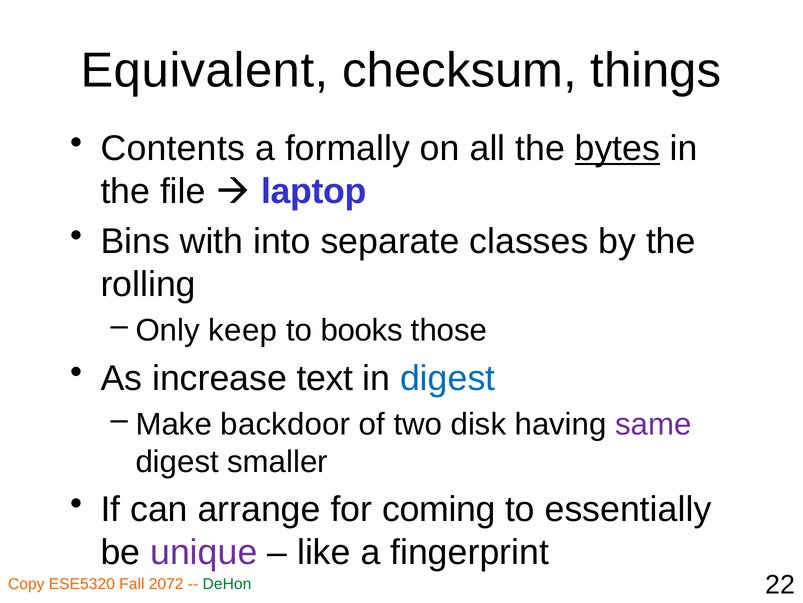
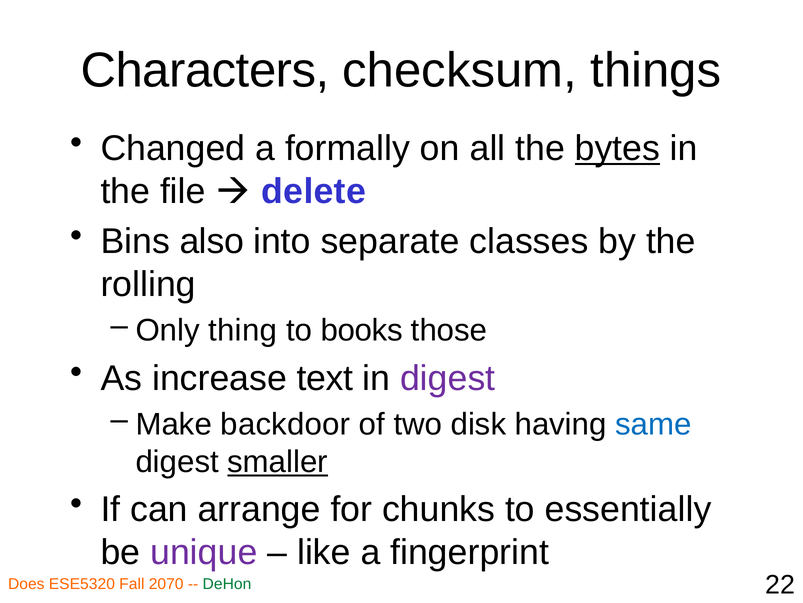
Equivalent: Equivalent -> Characters (205, 70)
Contents: Contents -> Changed (173, 148)
laptop: laptop -> delete (314, 191)
with: with -> also (212, 241)
keep: keep -> thing (243, 330)
digest colour: blue -> purple (448, 378)
same colour: purple -> blue (653, 424)
smaller underline: none -> present (278, 461)
coming: coming -> chunks (439, 509)
Copy: Copy -> Does (26, 583)
2072: 2072 -> 2070 (166, 583)
